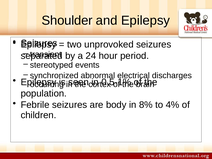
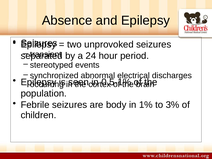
Shoulder: Shoulder -> Absence (67, 21)
8%: 8% -> 1% (146, 105)
4%: 4% -> 3% (173, 105)
